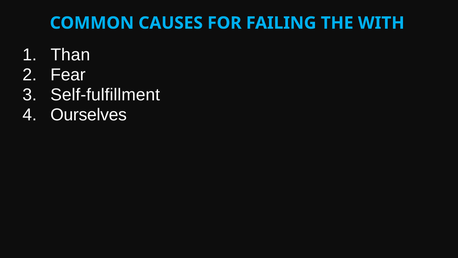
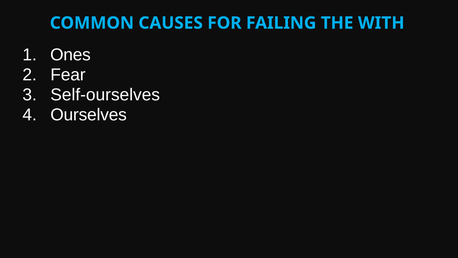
Than: Than -> Ones (70, 55)
Self-fulfillment: Self-fulfillment -> Self-ourselves (105, 95)
